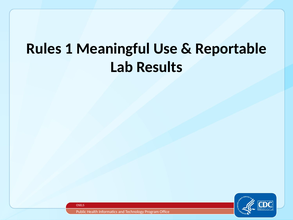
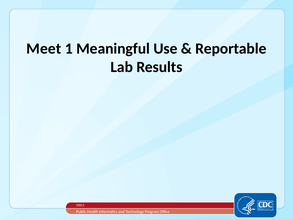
Rules: Rules -> Meet (44, 48)
